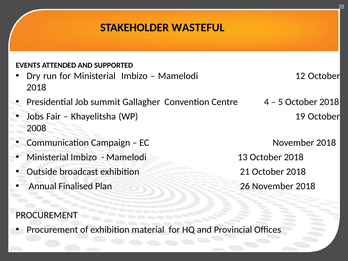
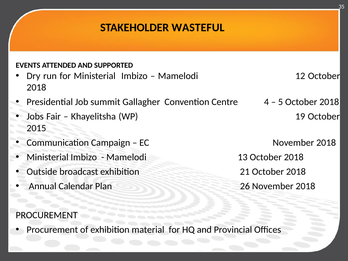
2008: 2008 -> 2015 (36, 128)
Finalised: Finalised -> Calendar (76, 186)
